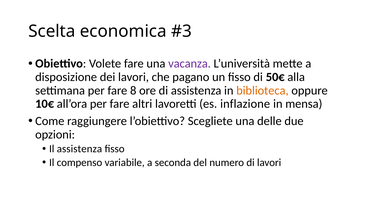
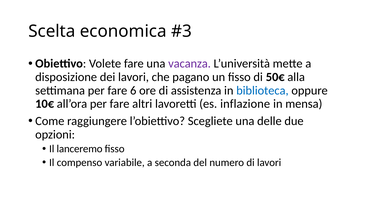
8: 8 -> 6 (133, 90)
biblioteca colour: orange -> blue (262, 90)
Il assistenza: assistenza -> lanceremo (80, 149)
